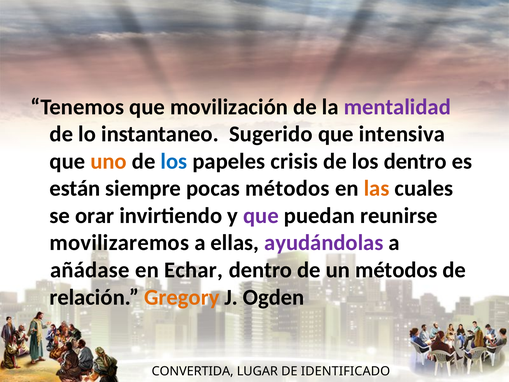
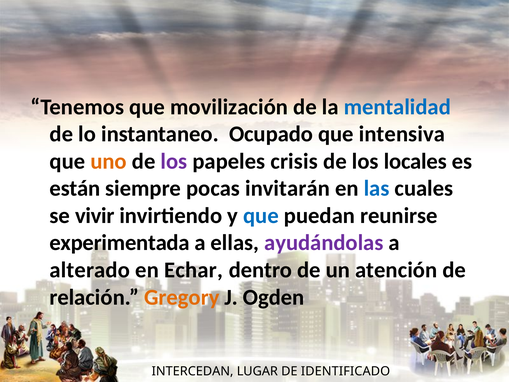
mentalidad colour: purple -> blue (397, 107)
Sugerido: Sugerido -> Ocupado (271, 134)
los colour: blue -> purple (174, 161)
los dentro: dentro -> locales (415, 161)
pocas métodos: métodos -> invitarán (287, 188)
las colour: orange -> blue (377, 188)
orar: orar -> vivir (95, 215)
que colour: purple -> blue (261, 215)
movilizaremos: movilizaremos -> experimentada (120, 243)
añádase: añádase -> alterado (90, 270)
un métodos: métodos -> atención (396, 270)
CONVERTIDA: CONVERTIDA -> INTERCEDAN (193, 371)
